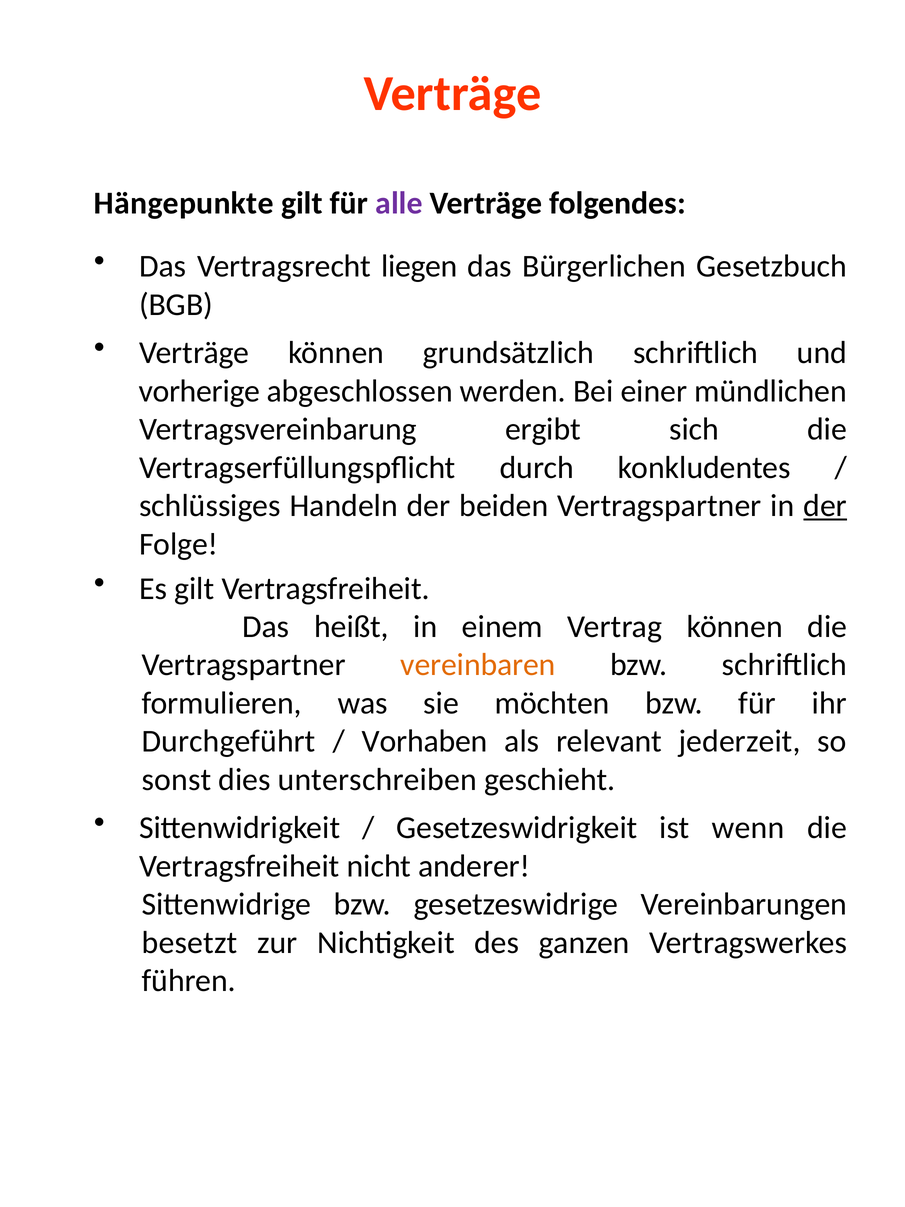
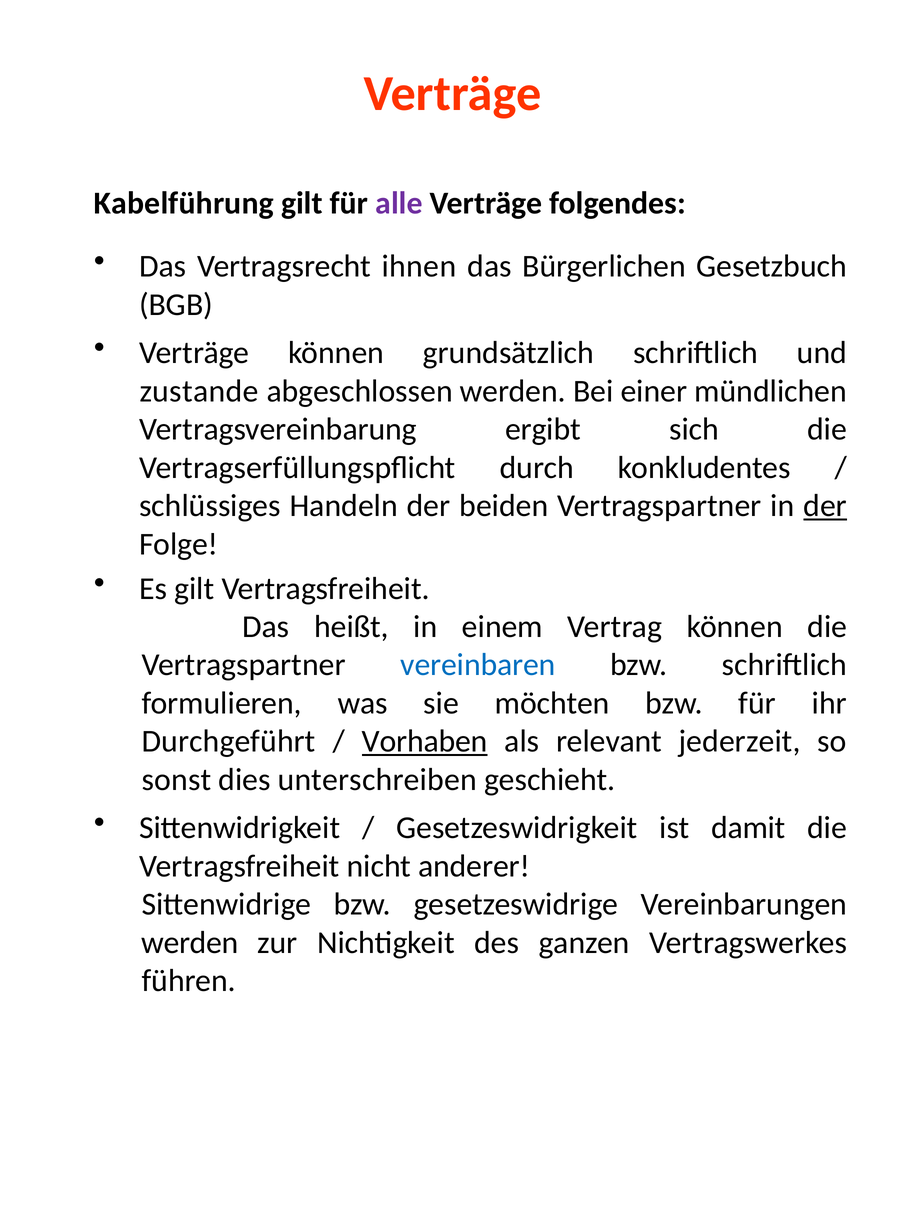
Hängepunkte: Hängepunkte -> Kabelführung (184, 203)
liegen: liegen -> ihnen (419, 266)
vorherige: vorherige -> zustande (199, 391)
vereinbaren colour: orange -> blue (478, 665)
Vorhaben underline: none -> present (425, 741)
wenn: wenn -> damit (748, 828)
besetzt: besetzt -> werden (190, 942)
